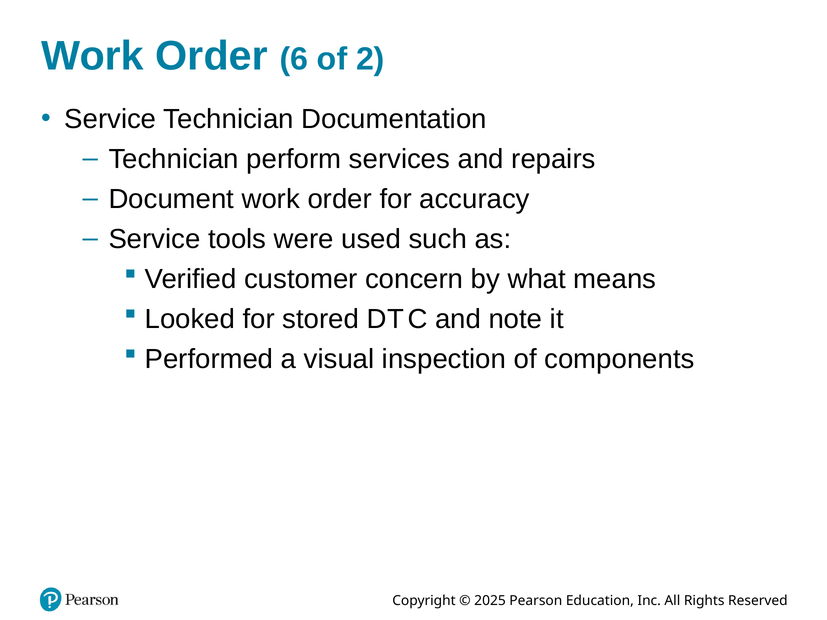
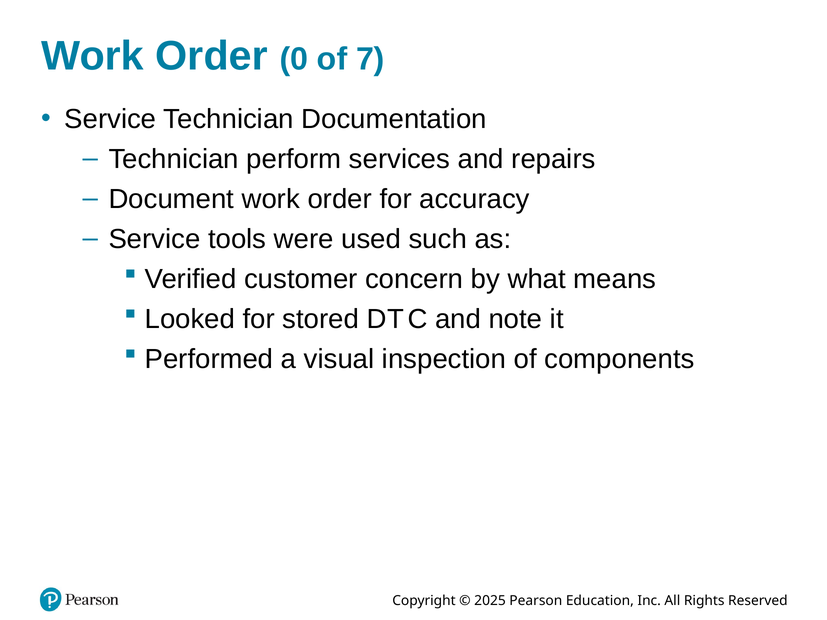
6: 6 -> 0 (294, 59)
2: 2 -> 7 (370, 59)
